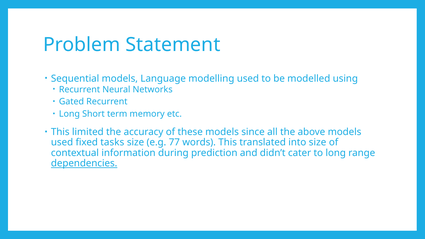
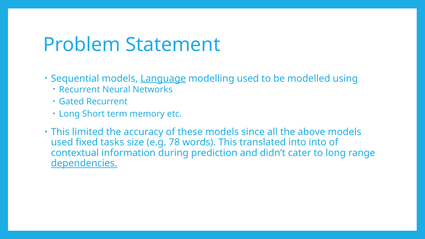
Language underline: none -> present (163, 79)
77: 77 -> 78 (174, 142)
into size: size -> into (318, 142)
